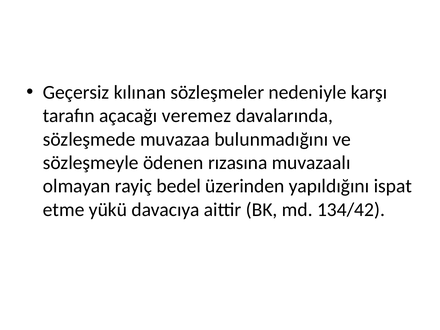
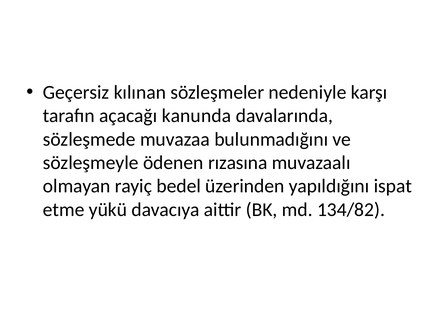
veremez: veremez -> kanunda (196, 116)
134/42: 134/42 -> 134/82 (351, 210)
